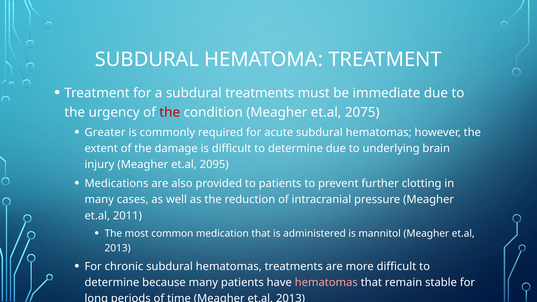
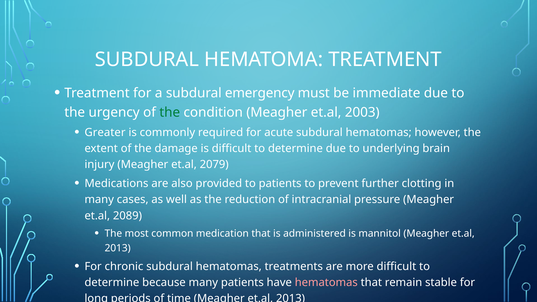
subdural treatments: treatments -> emergency (260, 93)
the colour: red -> green (170, 112)
2075: 2075 -> 2003 (362, 112)
2095: 2095 -> 2079 (214, 165)
2011: 2011 -> 2089 (127, 216)
